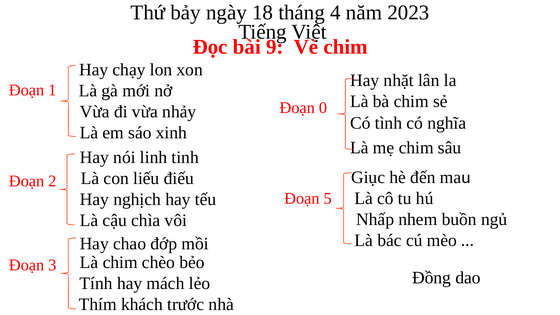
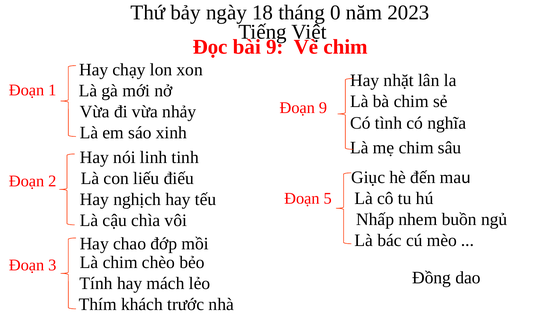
4: 4 -> 0 (335, 13)
Đoạn 0: 0 -> 9 (323, 108)
